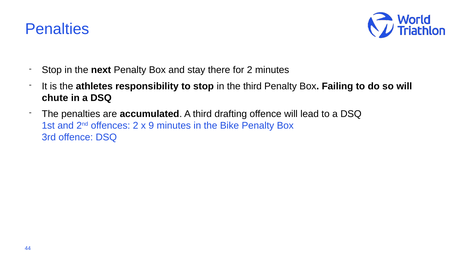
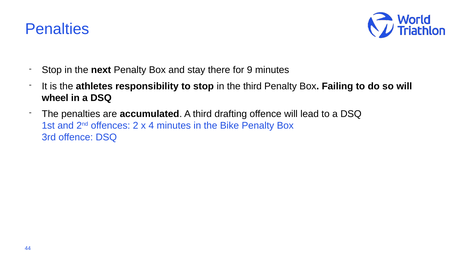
for 2: 2 -> 9 (250, 70)
chute: chute -> wheel (55, 98)
9: 9 -> 4 (151, 126)
